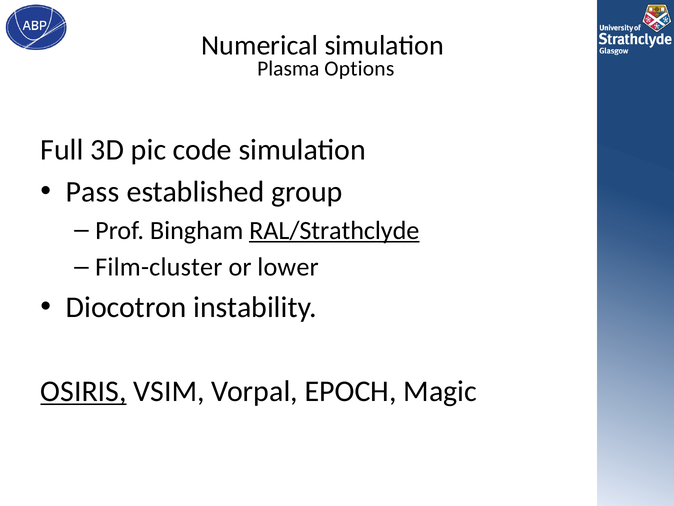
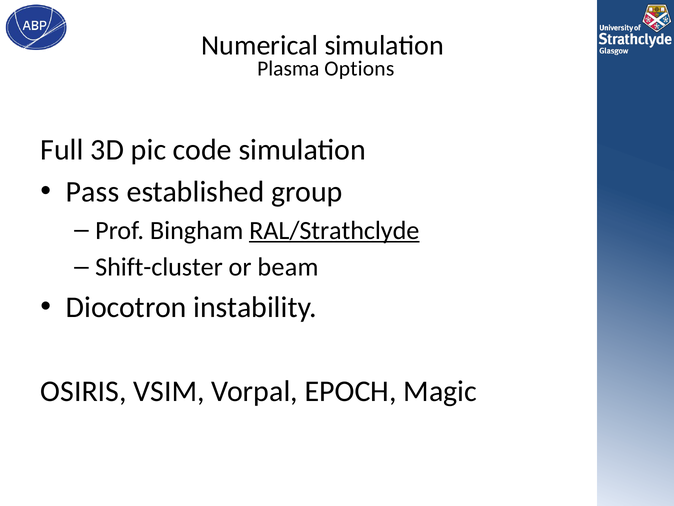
Film-cluster: Film-cluster -> Shift-cluster (159, 267)
lower: lower -> beam (288, 267)
OSIRIS underline: present -> none (84, 391)
